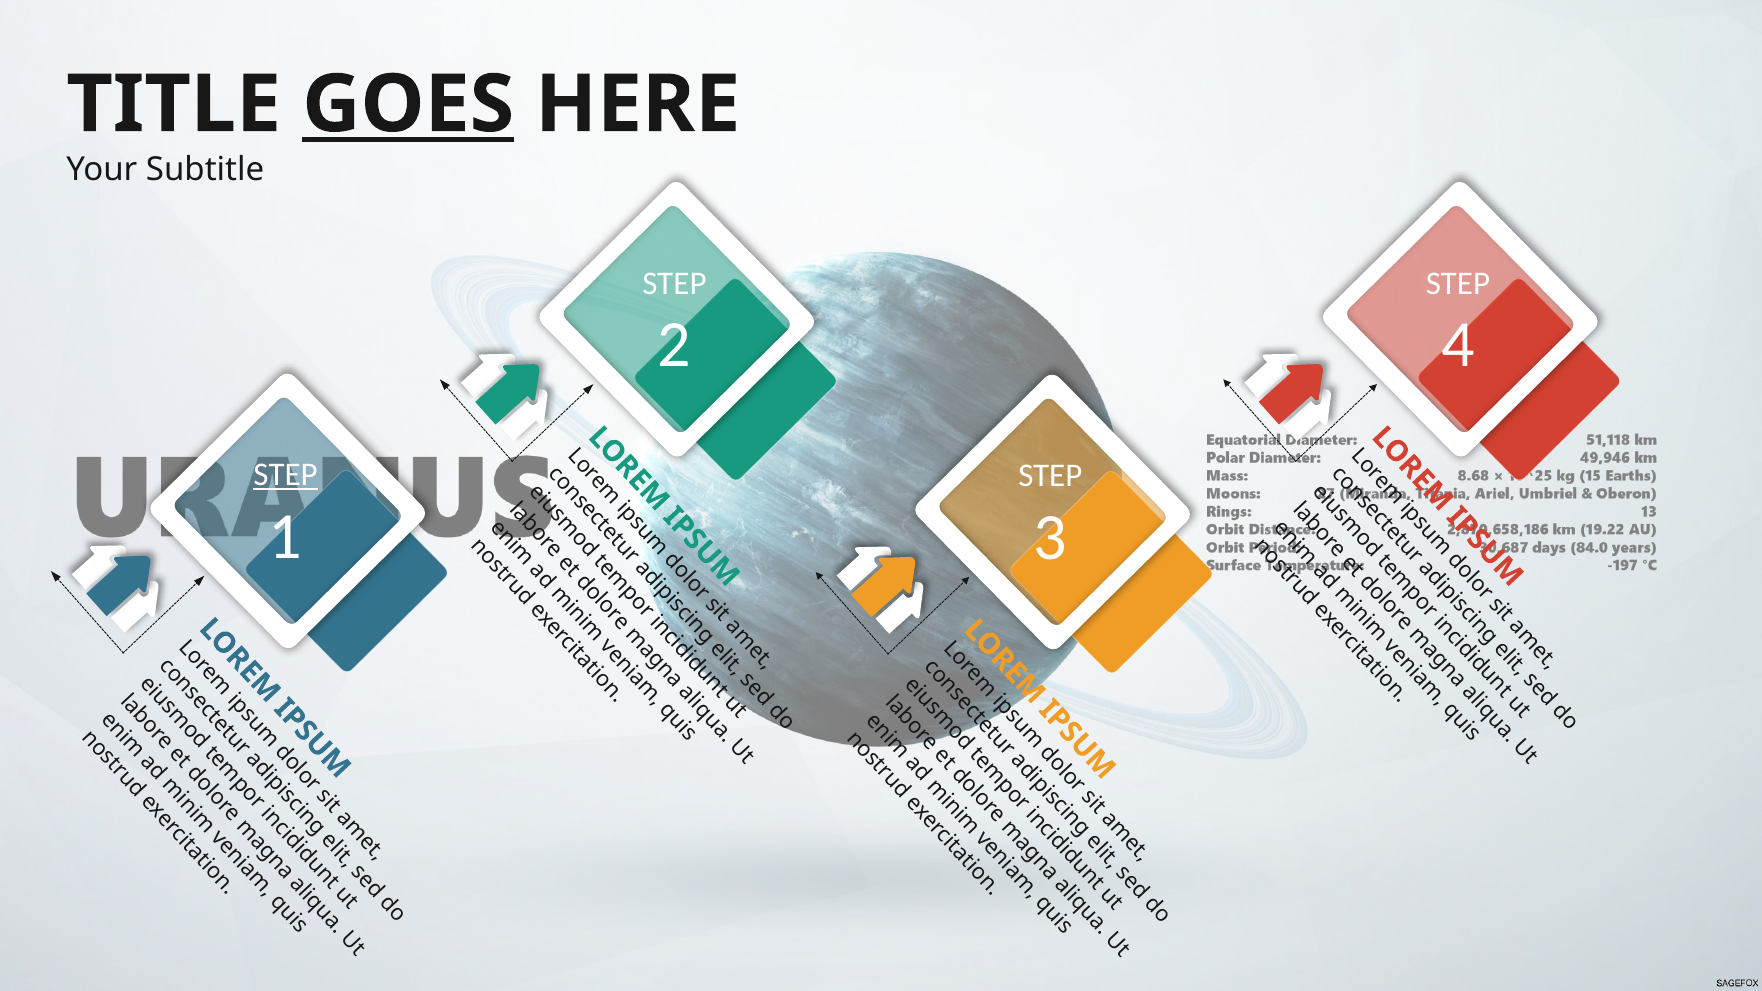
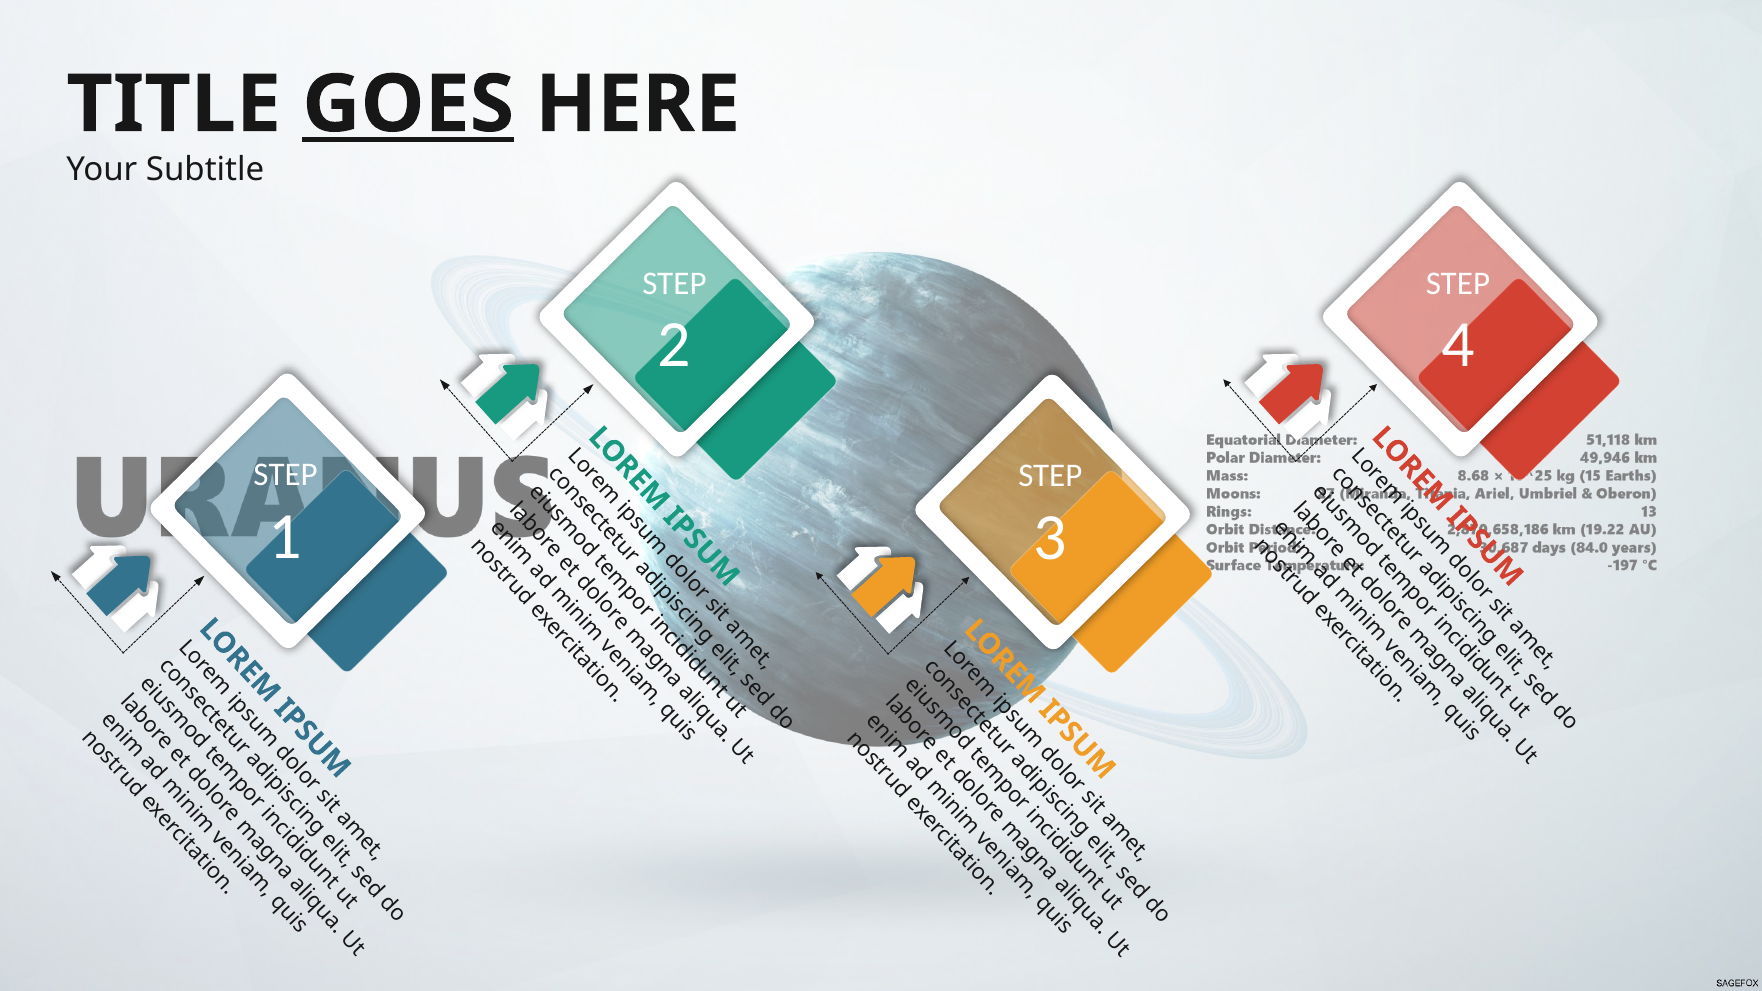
STEP underline: present -> none (286, 475)
